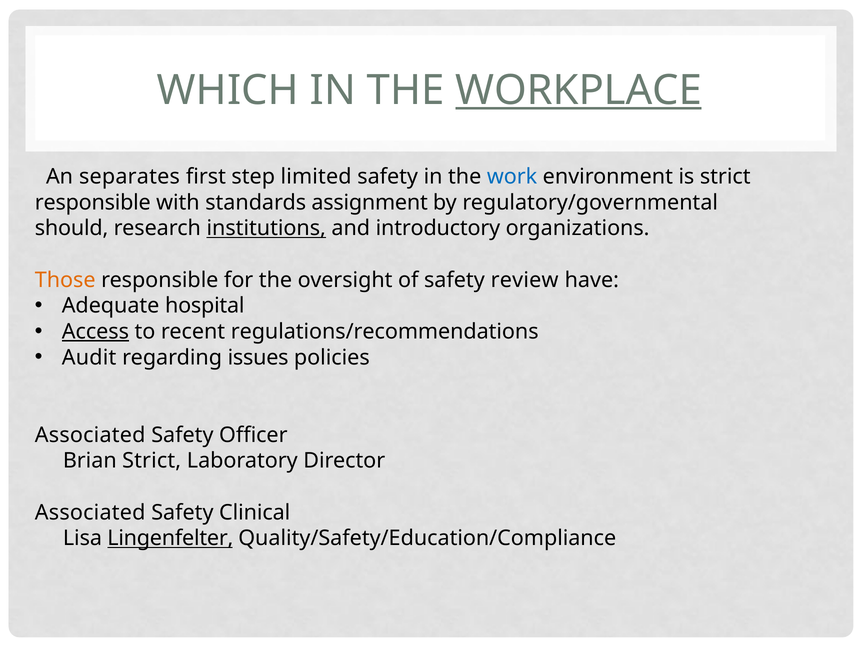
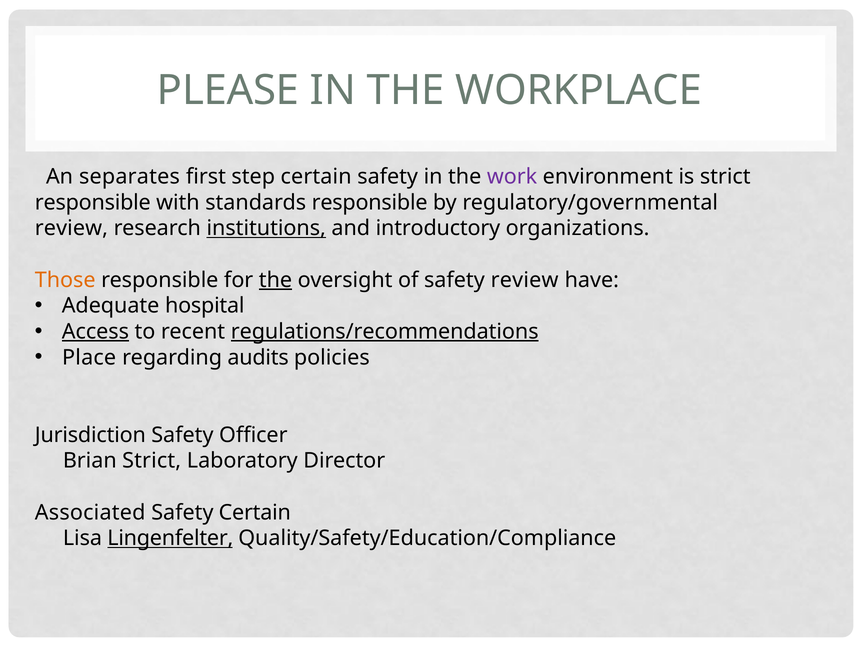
WHICH: WHICH -> PLEASE (228, 90)
WORKPLACE underline: present -> none (579, 90)
step limited: limited -> certain (316, 177)
work colour: blue -> purple (512, 177)
standards assignment: assignment -> responsible (370, 203)
should: should -> review (71, 228)
the underline: none -> present (275, 280)
regulations/recommendations underline: none -> present (385, 332)
Audit: Audit -> Place (89, 358)
issues: issues -> audits (258, 358)
Associated: Associated -> Jurisdiction (90, 435)
Safety Clinical: Clinical -> Certain (255, 513)
